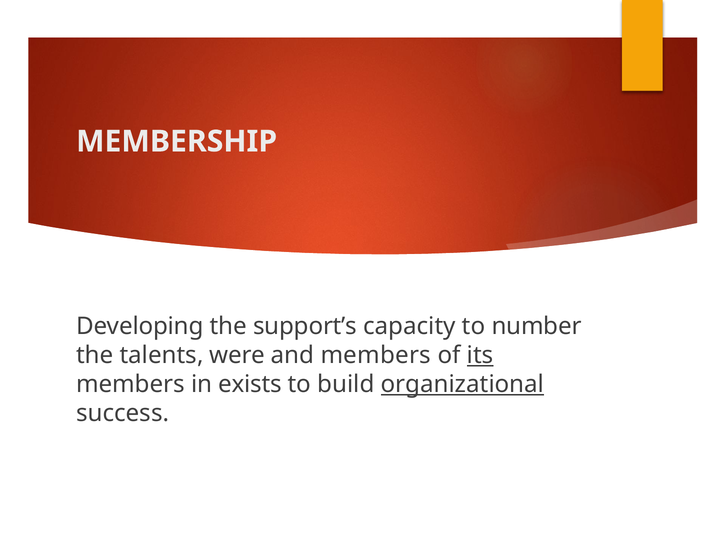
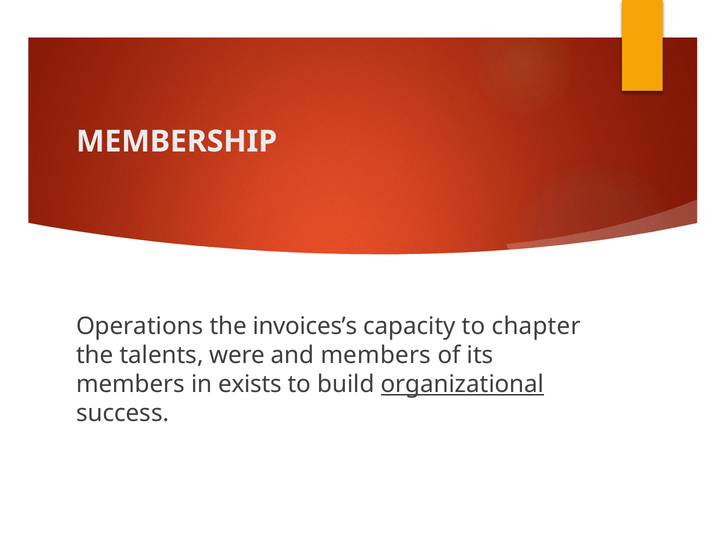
Developing: Developing -> Operations (140, 326)
support’s: support’s -> invoices’s (305, 326)
number: number -> chapter (536, 326)
its underline: present -> none (480, 355)
